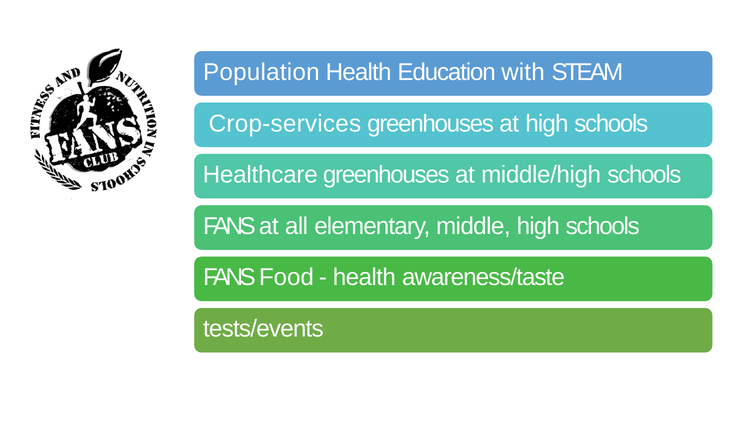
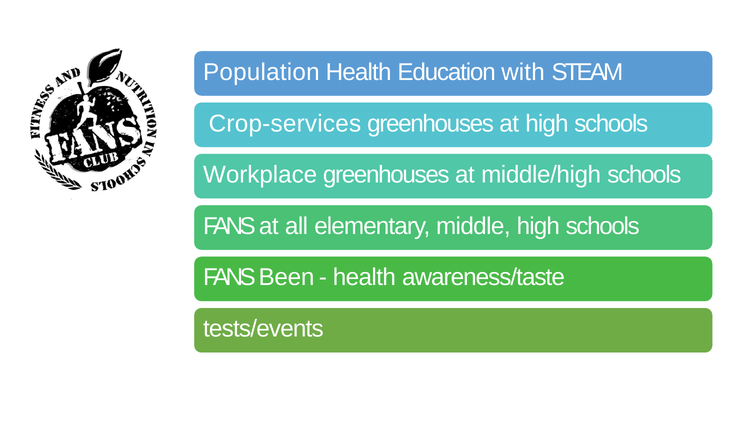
Healthcare: Healthcare -> Workplace (260, 175)
Food: Food -> Been (286, 277)
